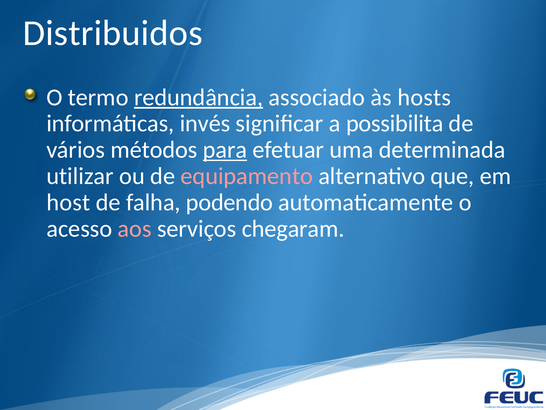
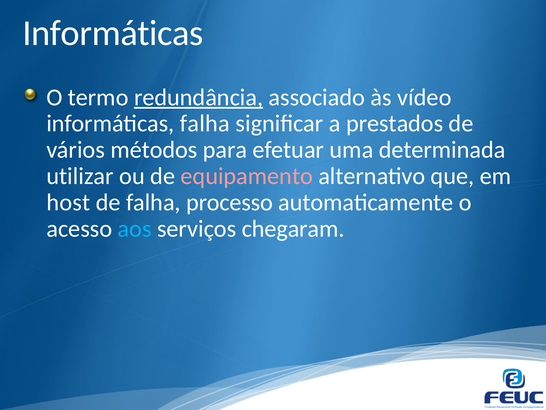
Distribuidos: Distribuidos -> Informáticas (113, 33)
hosts: hosts -> vídeo (424, 97)
informáticas invés: invés -> falha (205, 123)
possibilita: possibilita -> prestados (395, 123)
para underline: present -> none (225, 150)
podendo: podendo -> processo (230, 202)
aos colour: pink -> light blue (135, 228)
